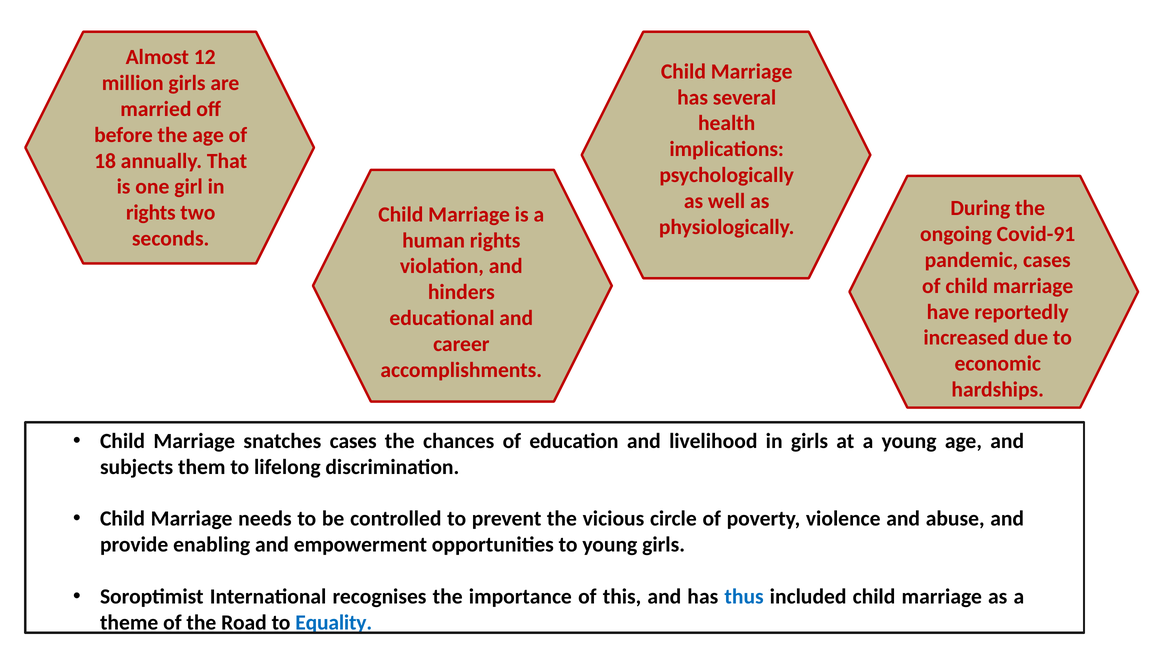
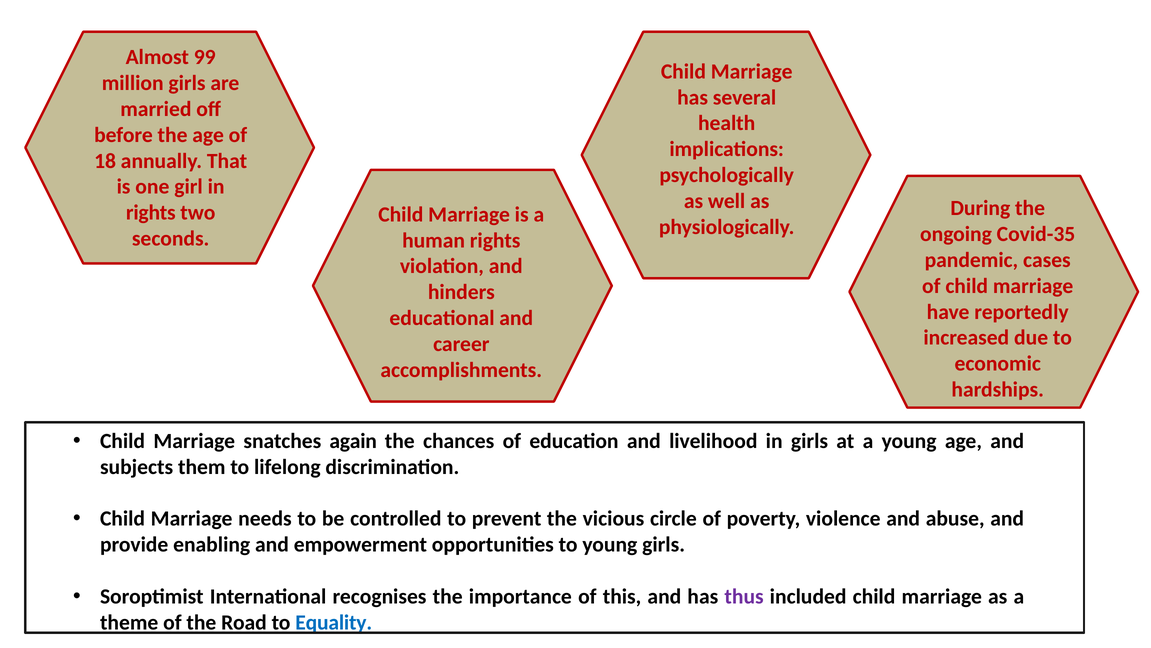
12: 12 -> 99 (205, 57)
Covid-91: Covid-91 -> Covid-35 (1036, 234)
snatches cases: cases -> again (353, 441)
thus colour: blue -> purple (744, 596)
